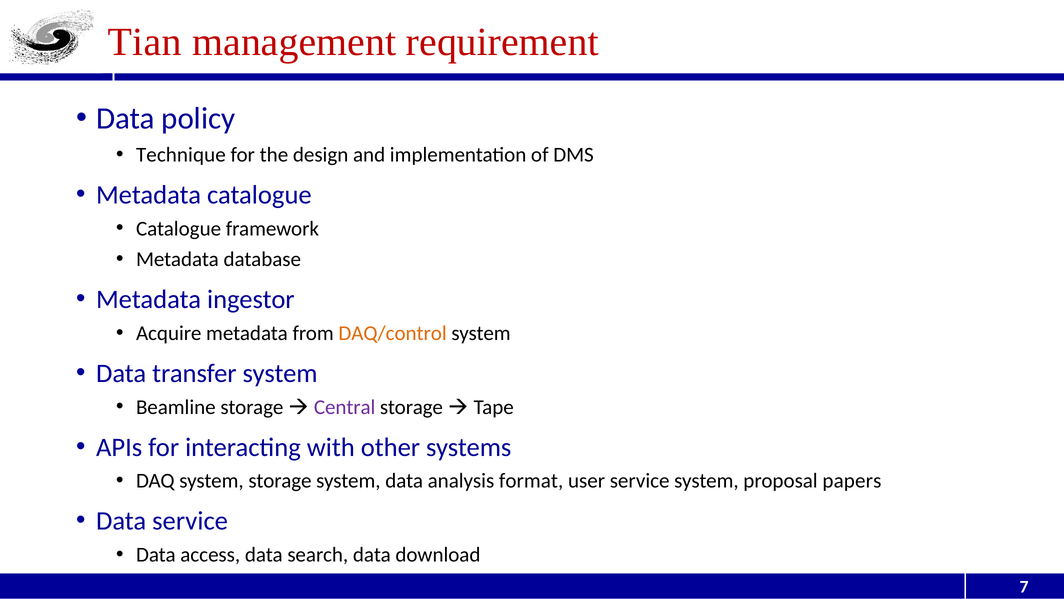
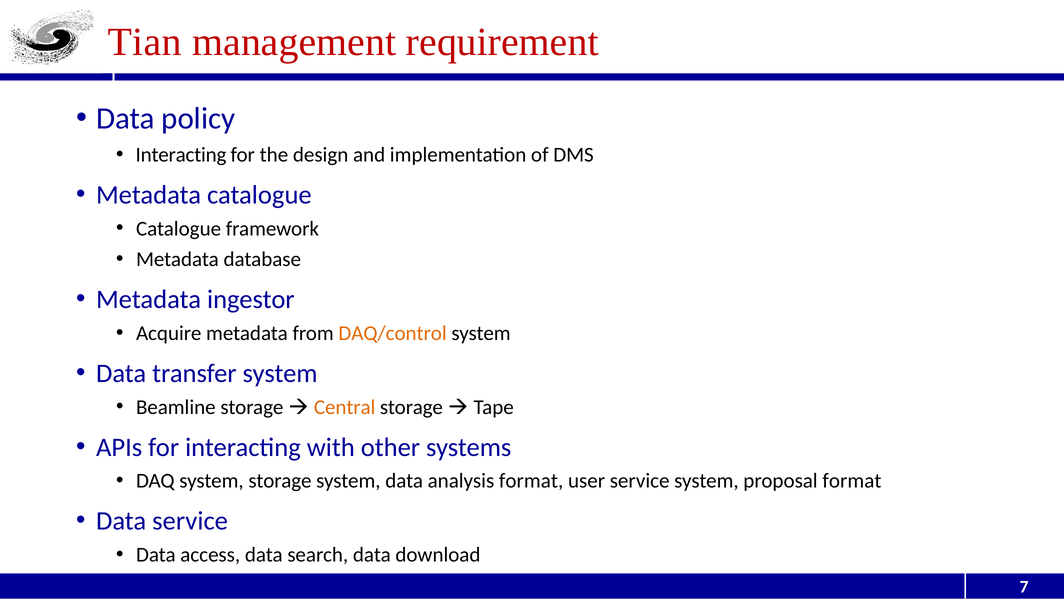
Technique: Technique -> Interacting (181, 155)
Central colour: purple -> orange (345, 407)
proposal papers: papers -> format (852, 481)
